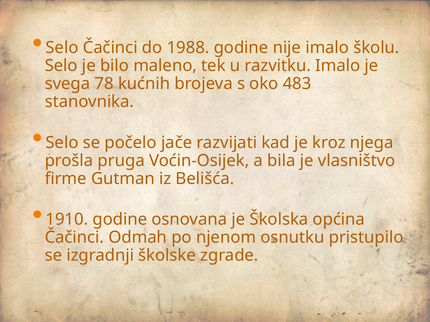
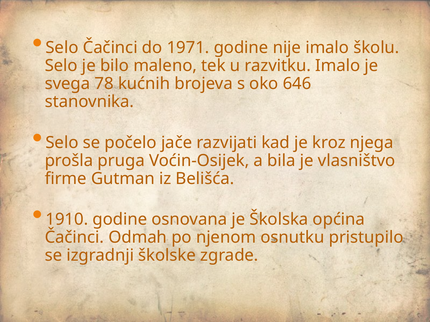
1988: 1988 -> 1971 (188, 48)
483: 483 -> 646 (297, 84)
